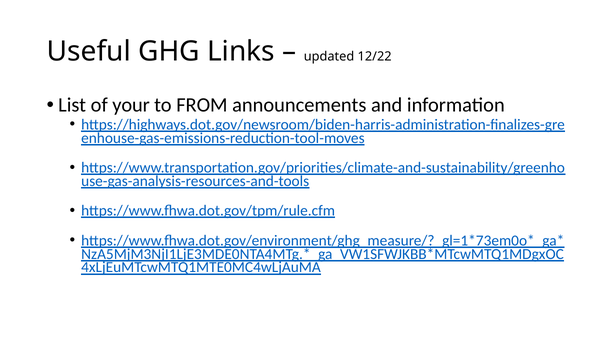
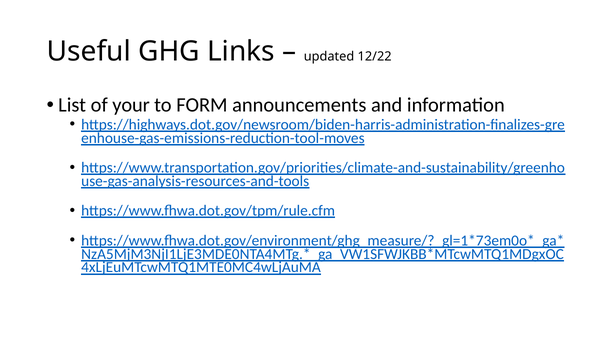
FROM: FROM -> FORM (202, 105)
